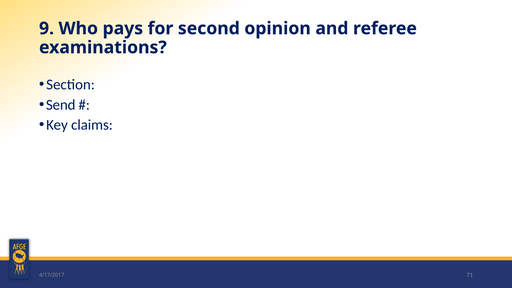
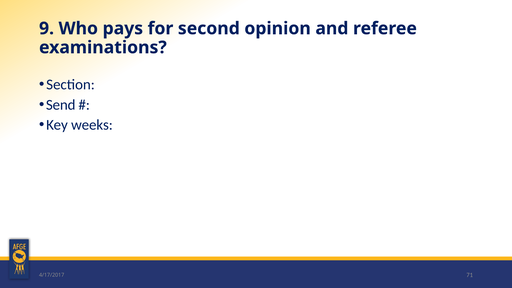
claims: claims -> weeks (92, 125)
